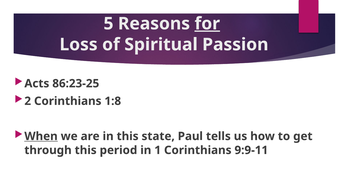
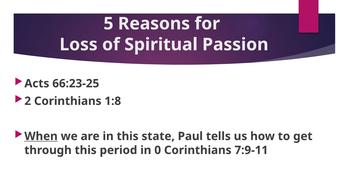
for underline: present -> none (207, 24)
86:23-25: 86:23-25 -> 66:23-25 (76, 84)
1: 1 -> 0 (158, 150)
9:9-11: 9:9-11 -> 7:9-11 (251, 150)
